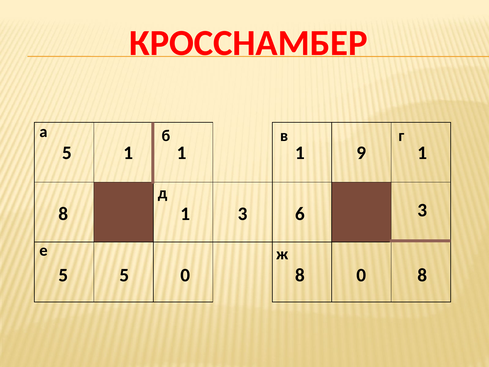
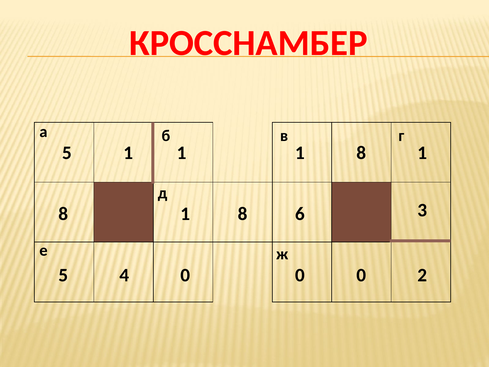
5 1 1 9: 9 -> 8 (361, 153)
3: 3 -> 8 (243, 214)
5 5: 5 -> 4 (124, 275)
8: 8 -> 0 (300, 275)
8: 8 -> 2 (422, 275)
